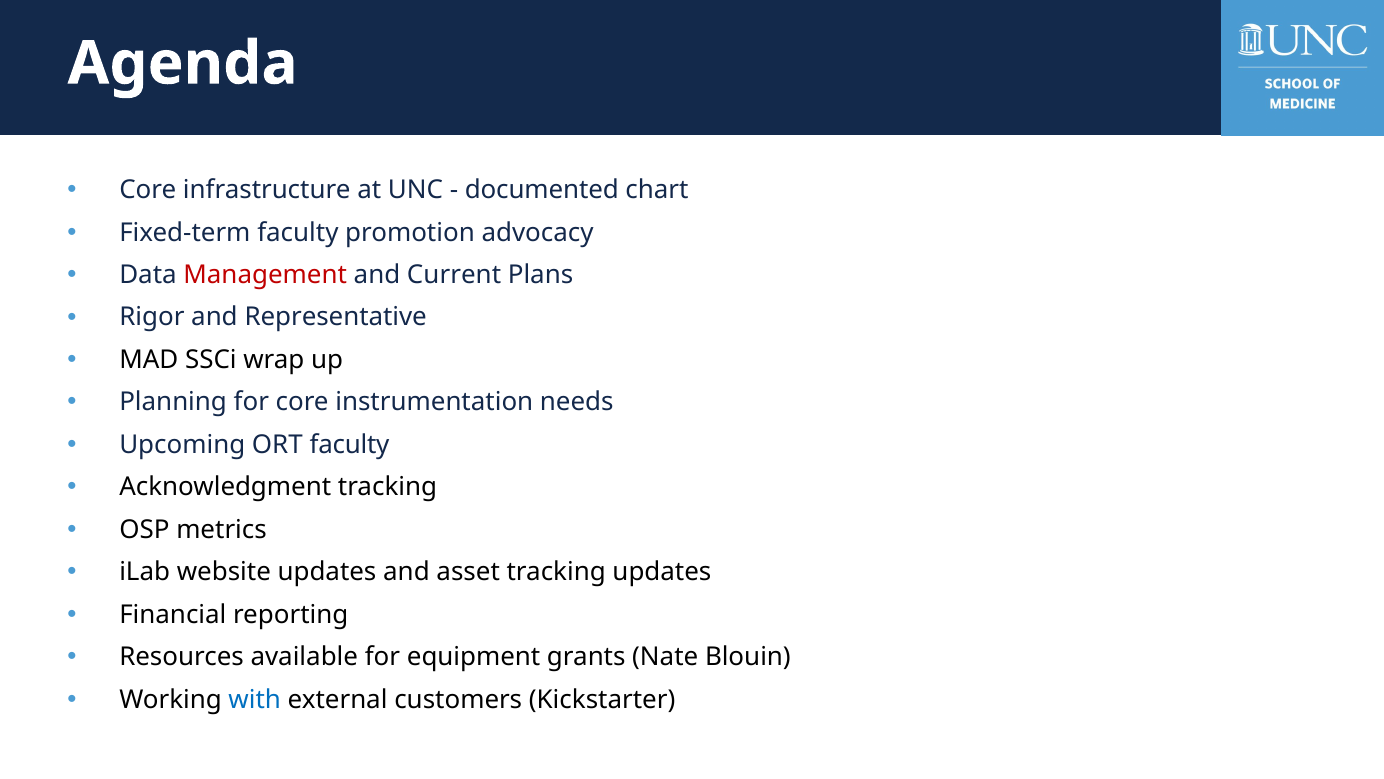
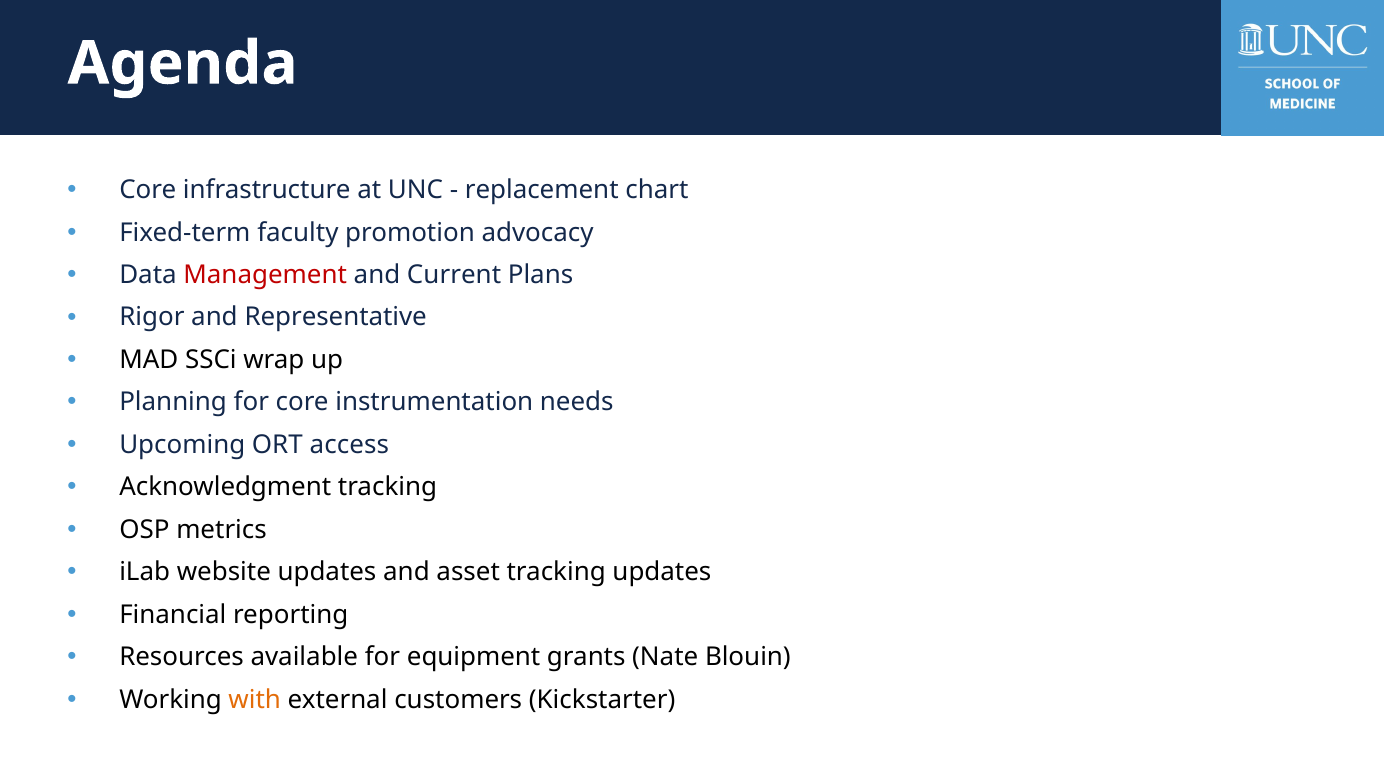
documented: documented -> replacement (542, 190)
ORT faculty: faculty -> access (349, 445)
with colour: blue -> orange (255, 699)
